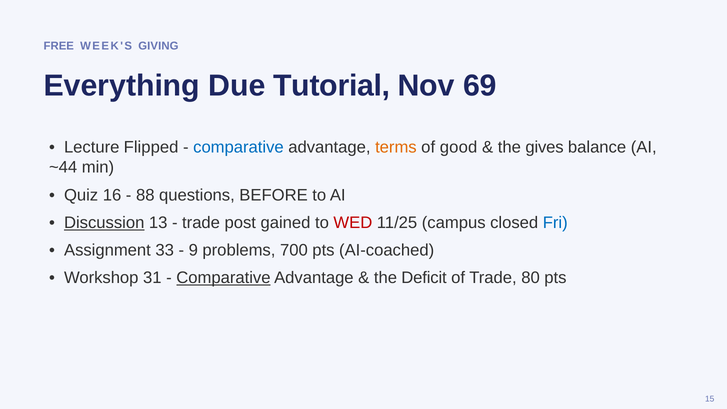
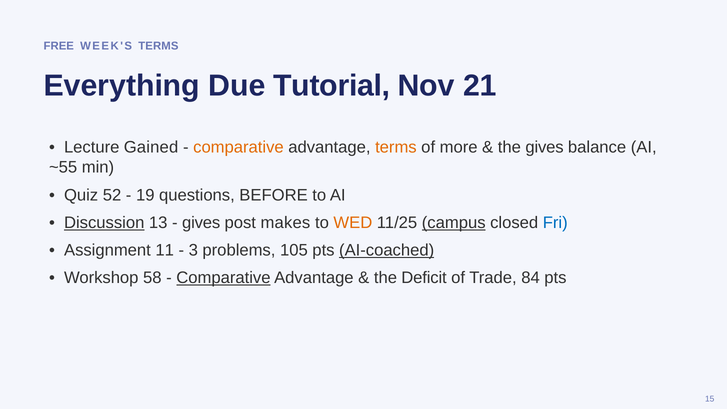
WEEK'S GIVING: GIVING -> TERMS (158, 46)
69: 69 -> 21 (480, 86)
Flipped: Flipped -> Gained (151, 147)
comparative colour: blue -> orange (238, 147)
good: good -> more (459, 147)
~44: ~44 -> ~55 (63, 167)
16: 16 -> 52 (112, 195)
88: 88 -> 19 (145, 195)
trade: trade -> gives (201, 223)
gained: gained -> makes (285, 223)
WED colour: red -> orange (353, 223)
campus underline: none -> present (454, 223)
33: 33 -> 11 (165, 250)
9: 9 -> 3 (193, 250)
700: 700 -> 105 (294, 250)
AI-coached underline: none -> present (387, 250)
31: 31 -> 58 (152, 278)
80: 80 -> 84 (531, 278)
